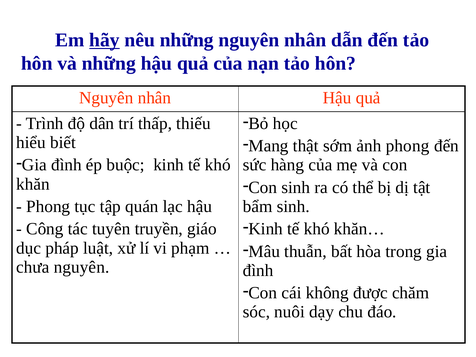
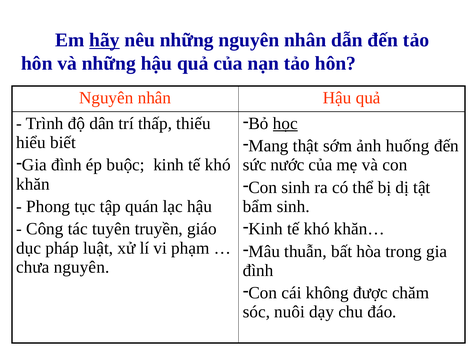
học underline: none -> present (285, 123)
ảnh phong: phong -> huống (408, 146)
hàng: hàng -> nước (288, 165)
